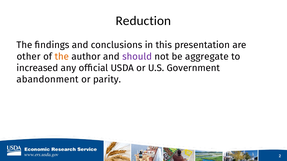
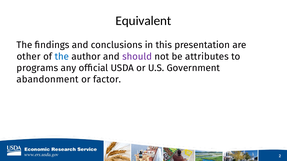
Reduction: Reduction -> Equivalent (143, 21)
the colour: orange -> blue (62, 57)
aggregate: aggregate -> attributes (207, 57)
increased: increased -> programs (37, 68)
parity: parity -> factor (107, 80)
